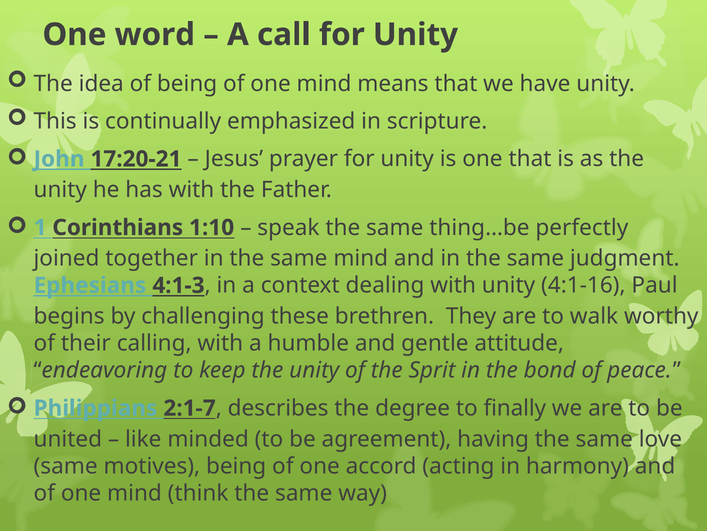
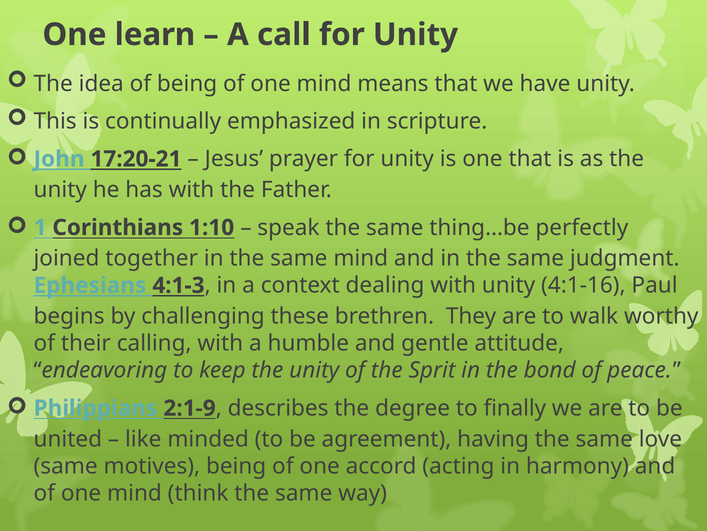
word: word -> learn (155, 35)
2:1-7: 2:1-7 -> 2:1-9 (190, 408)
